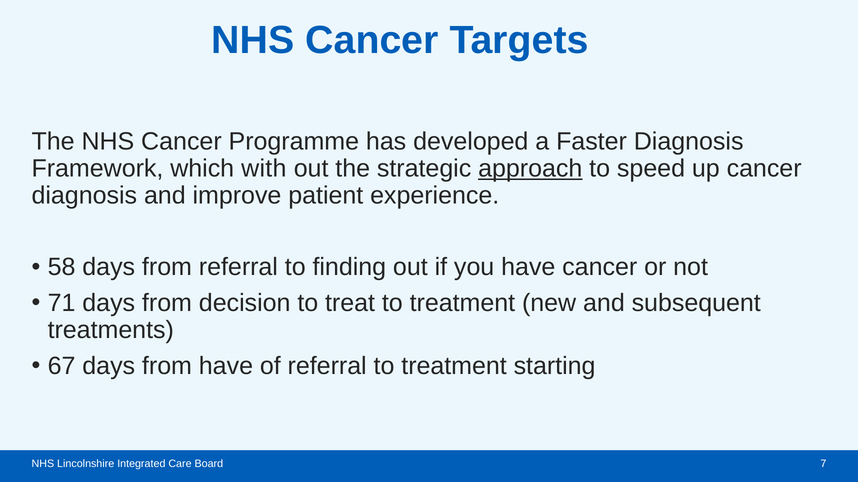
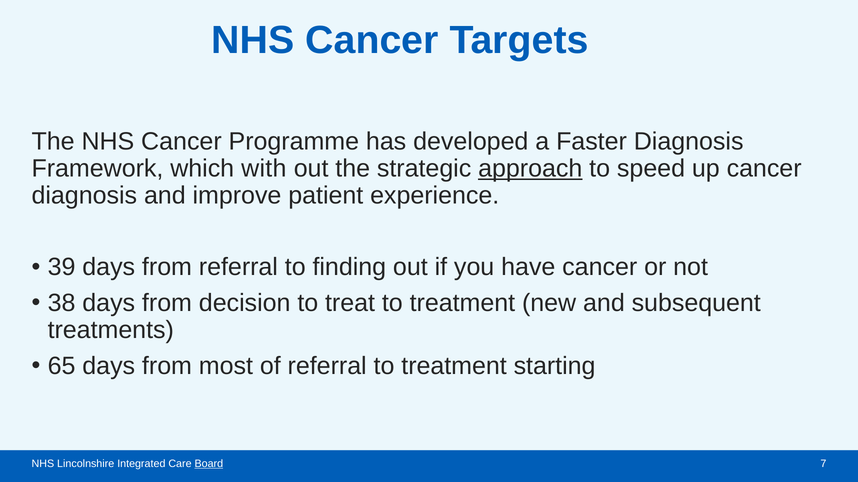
58: 58 -> 39 (62, 268)
71: 71 -> 38 (62, 304)
67: 67 -> 65 (62, 366)
from have: have -> most (226, 366)
Board underline: none -> present (209, 464)
